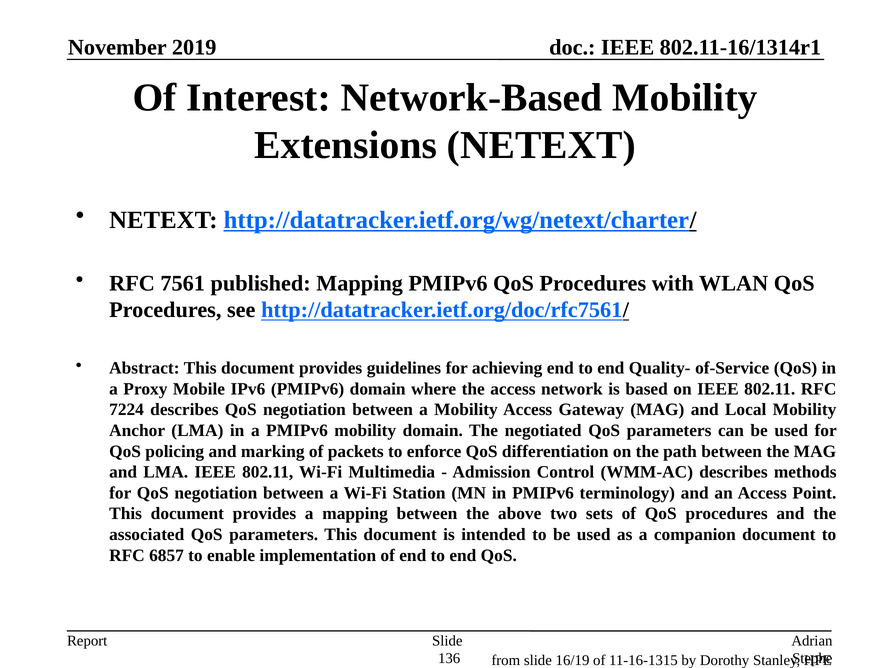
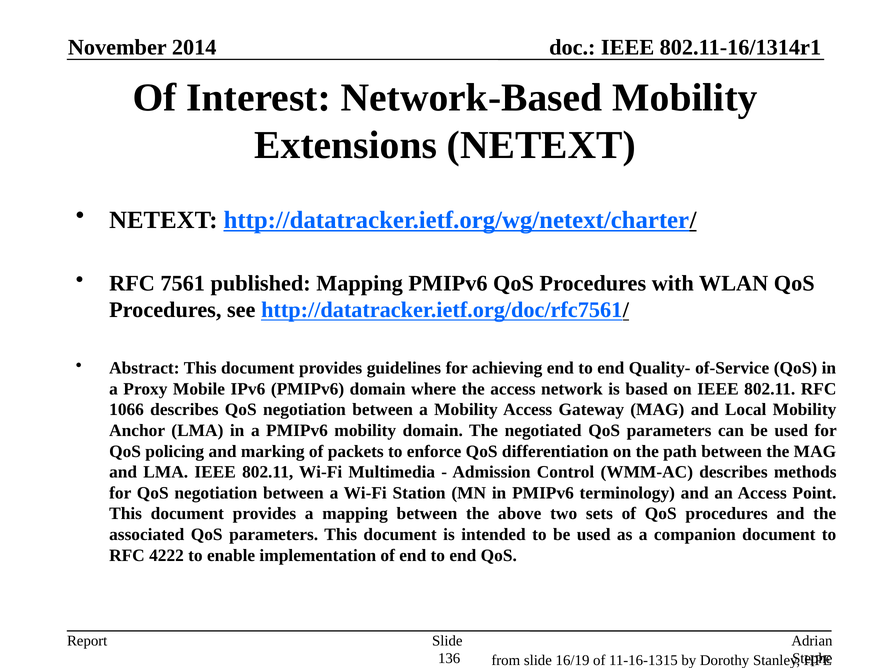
2019: 2019 -> 2014 (194, 48)
7224: 7224 -> 1066 (127, 410)
6857: 6857 -> 4222 (167, 556)
